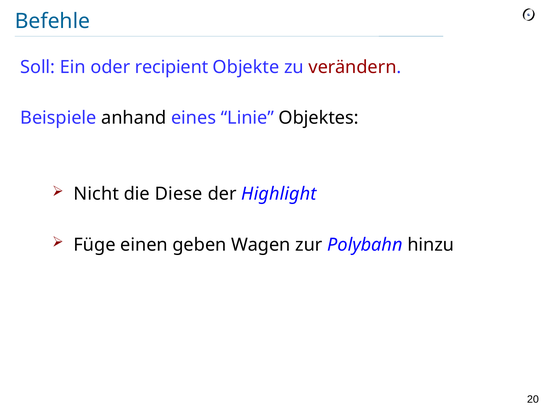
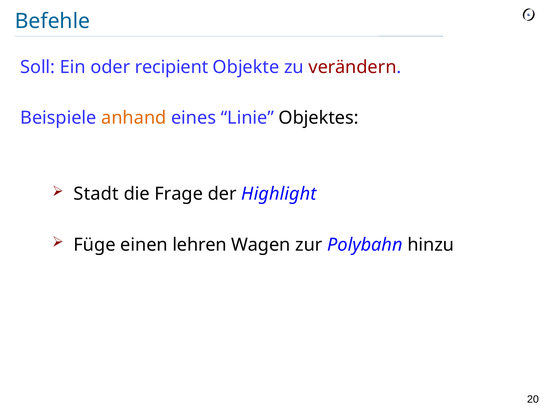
anhand colour: black -> orange (134, 118)
Nicht: Nicht -> Stadt (96, 194)
Diese: Diese -> Frage (179, 194)
geben: geben -> lehren (200, 245)
